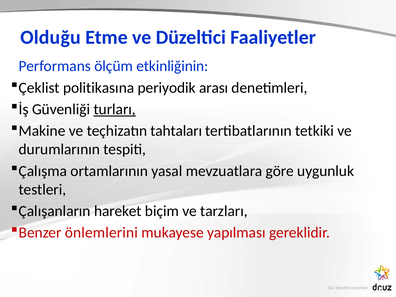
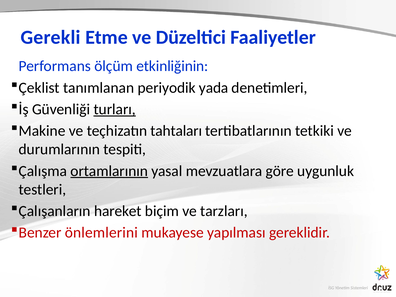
Olduğu: Olduğu -> Gerekli (51, 37)
politikasına: politikasına -> tanımlanan (99, 88)
arası: arası -> yada (214, 88)
ortamlarının underline: none -> present (109, 171)
